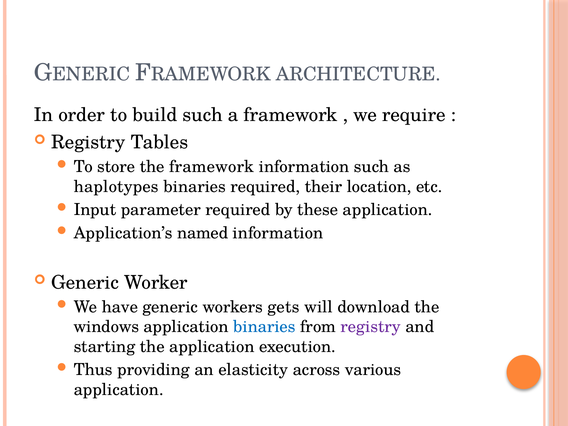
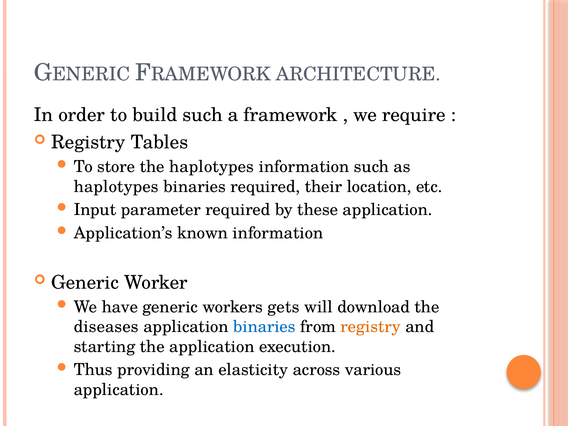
the framework: framework -> haplotypes (212, 167)
named: named -> known (203, 233)
windows: windows -> diseases (106, 327)
registry colour: purple -> orange (371, 327)
